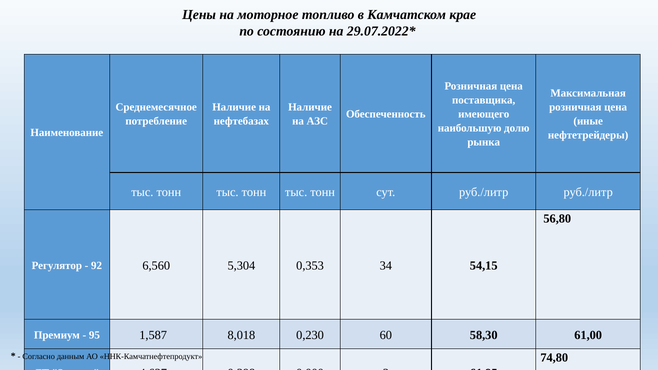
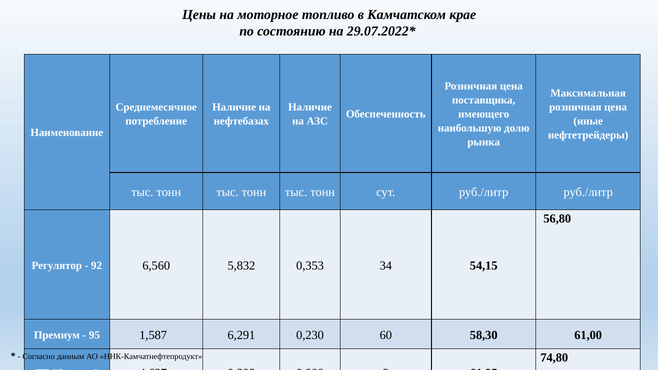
5,304: 5,304 -> 5,832 (241, 266)
8,018: 8,018 -> 6,291 (241, 335)
